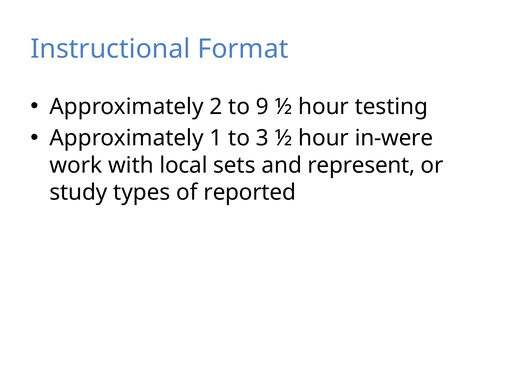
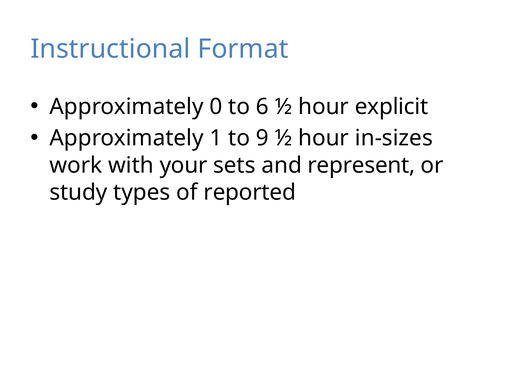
2: 2 -> 0 (216, 107)
9: 9 -> 6 (262, 107)
testing: testing -> explicit (392, 107)
3: 3 -> 9 (262, 138)
in-were: in-were -> in-sizes (394, 138)
local: local -> your (184, 165)
